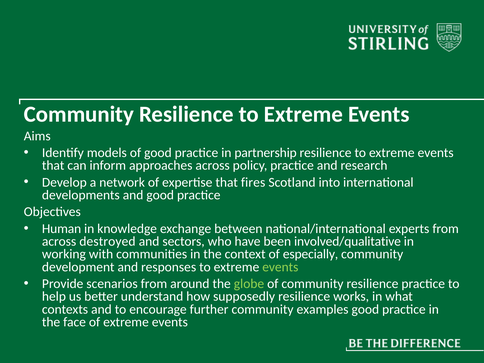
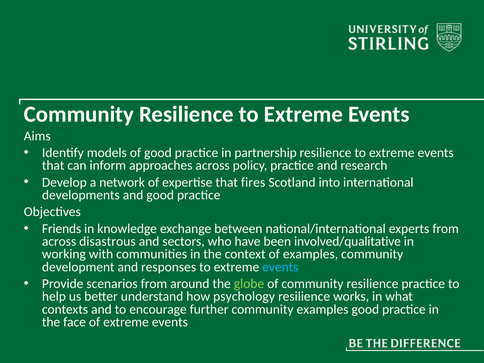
Human: Human -> Friends (62, 229)
destroyed: destroyed -> disastrous (107, 241)
of especially: especially -> examples (310, 254)
events colour: light green -> light blue (280, 267)
supposedly: supposedly -> psychology (244, 297)
